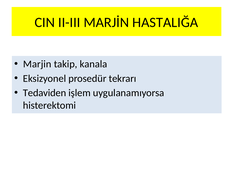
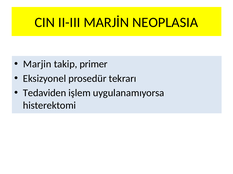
HASTALIĞA: HASTALIĞA -> NEOPLASIA (165, 23)
kanala: kanala -> primer (94, 64)
